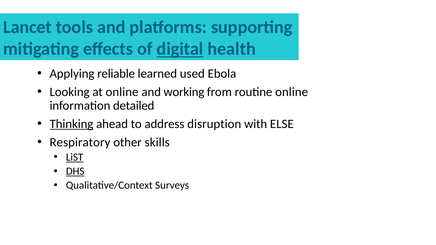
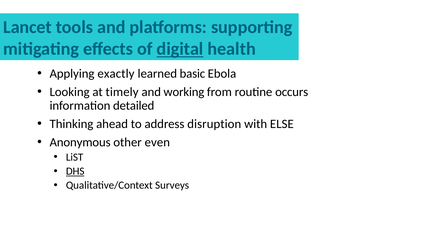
reliable: reliable -> exactly (116, 74)
used: used -> basic (192, 74)
at online: online -> timely (122, 92)
routine online: online -> occurs (292, 92)
Thinking underline: present -> none (71, 124)
Respiratory: Respiratory -> Anonymous (80, 142)
skills: skills -> even (157, 142)
LiST underline: present -> none (75, 157)
